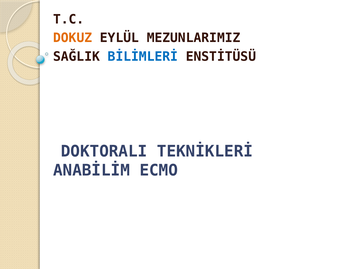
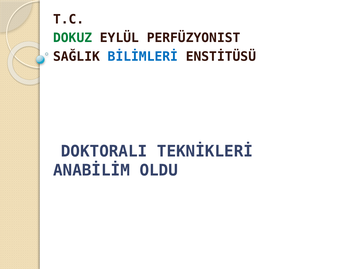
DOKUZ colour: orange -> green (73, 38)
MEZUNLARIMIZ: MEZUNLARIMIZ -> PERFÜZYONIST (194, 38)
ECMO: ECMO -> OLDU (159, 171)
